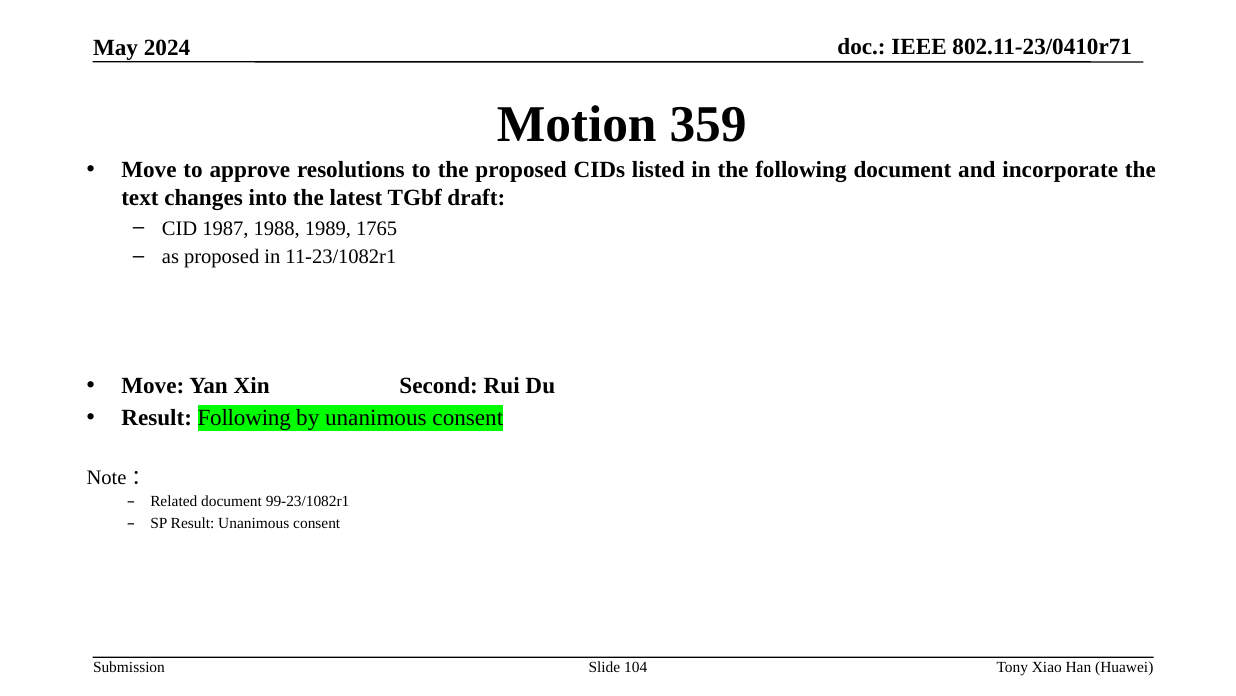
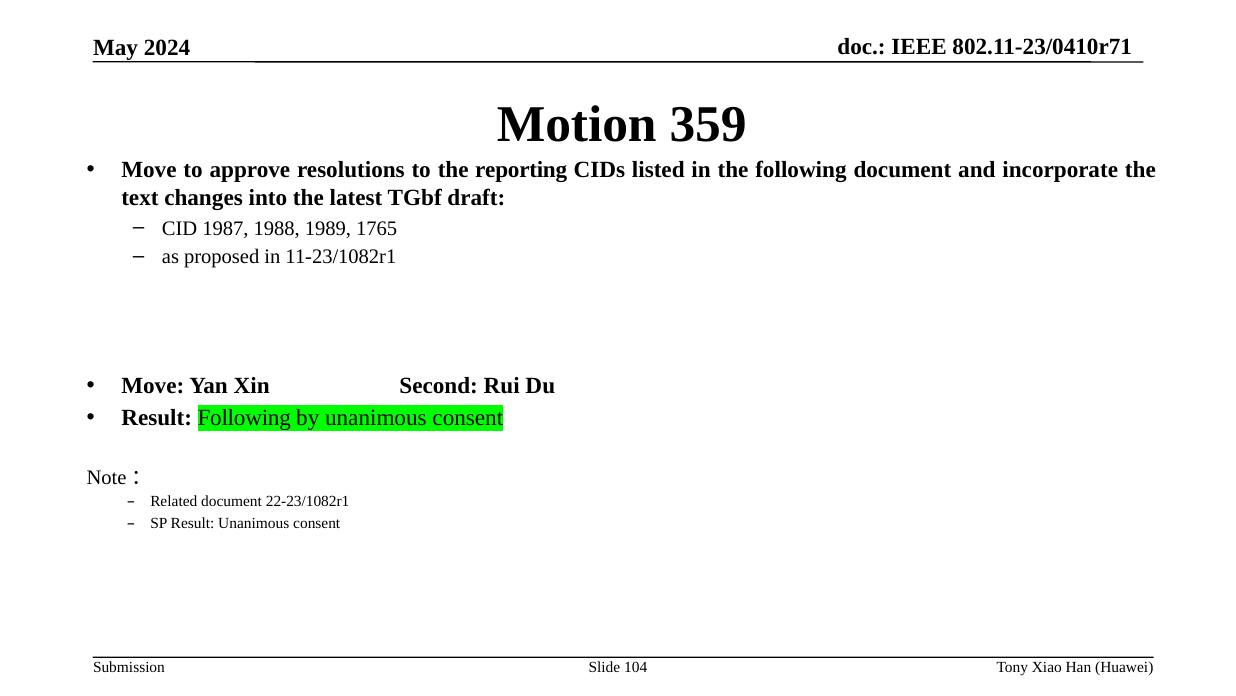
the proposed: proposed -> reporting (521, 170)
99-23/1082r1: 99-23/1082r1 -> 22-23/1082r1 (308, 501)
